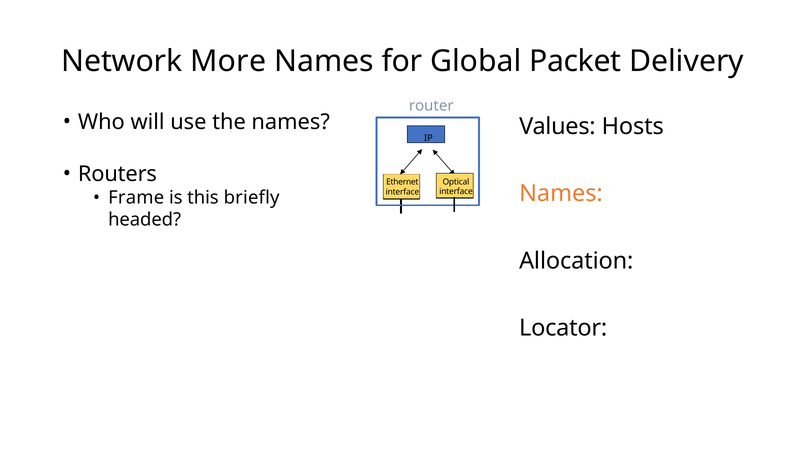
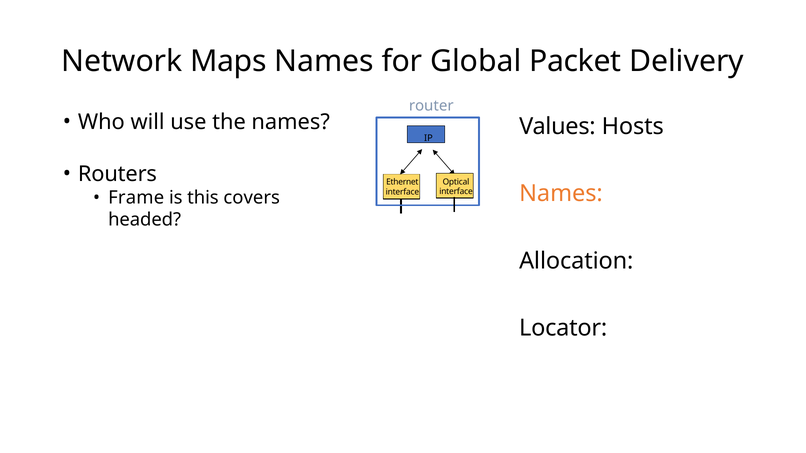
More: More -> Maps (228, 61)
briefly: briefly -> covers (252, 198)
